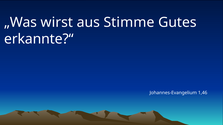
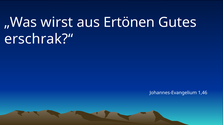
Stimme: Stimme -> Ertönen (129, 22)
erkannte?“: erkannte?“ -> erschrak?“ (39, 39)
